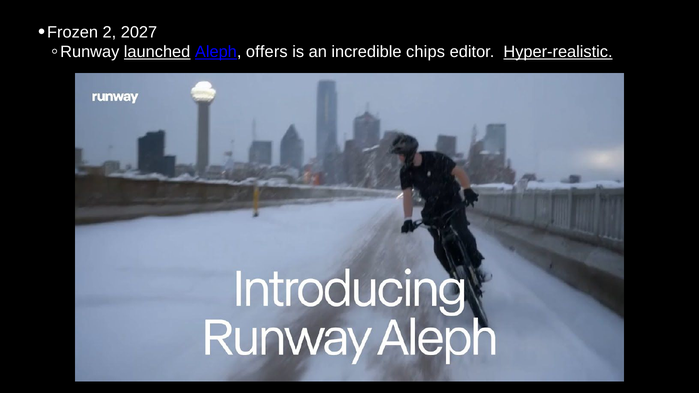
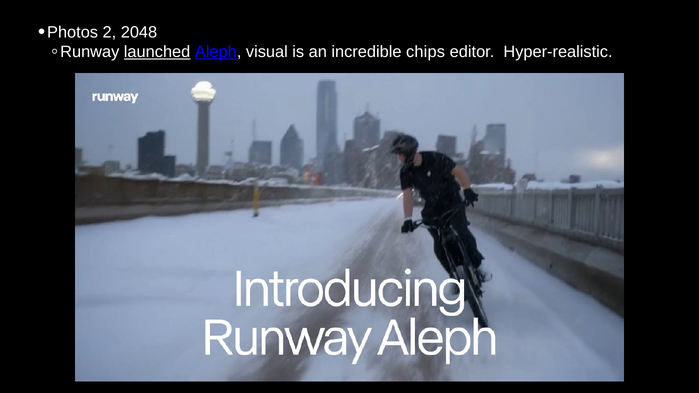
Frozen: Frozen -> Photos (73, 32)
2027: 2027 -> 2048 (139, 32)
offers: offers -> visual (267, 52)
Hyper-realistic underline: present -> none (558, 52)
